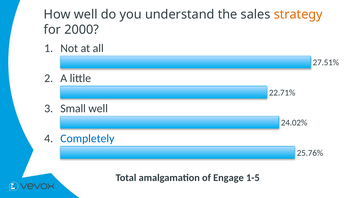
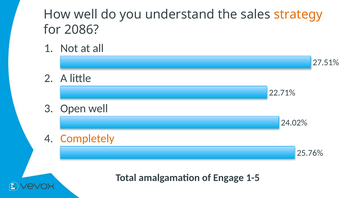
2000: 2000 -> 2086 (82, 30)
Small: Small -> Open (73, 108)
Completely colour: blue -> orange (87, 139)
